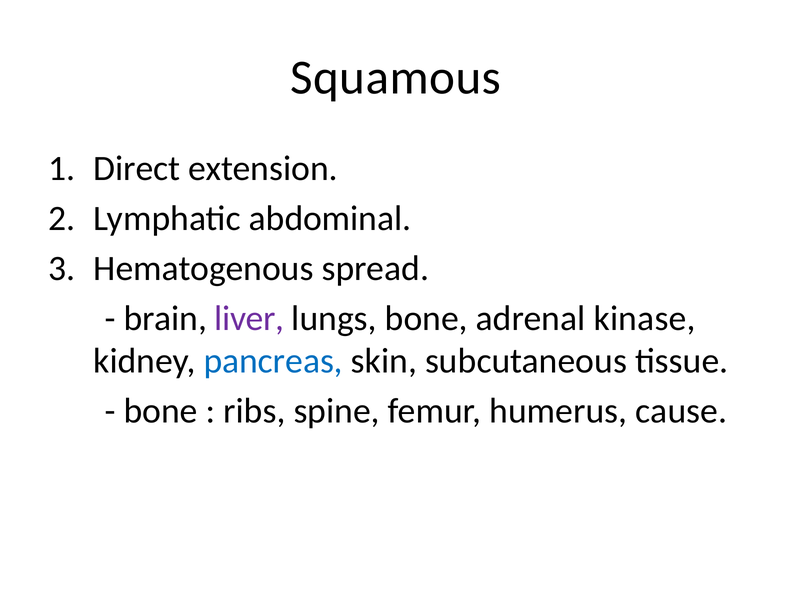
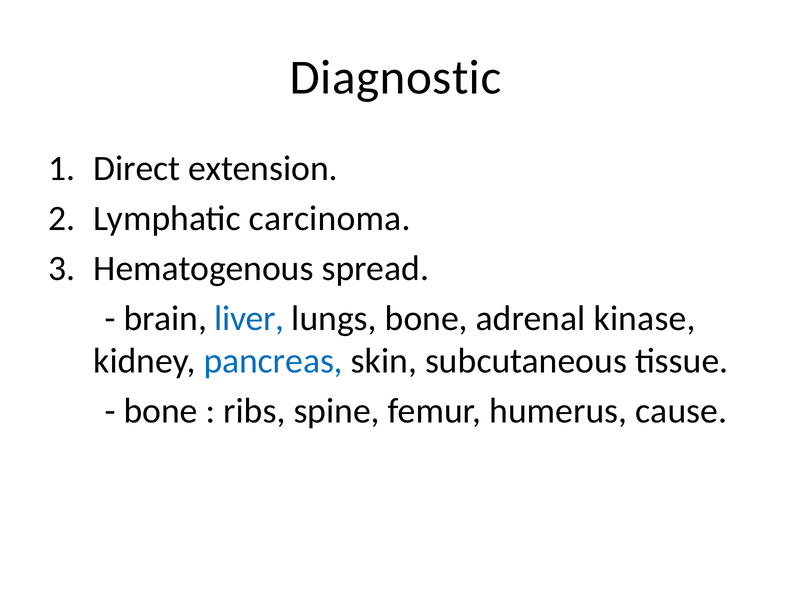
Squamous: Squamous -> Diagnostic (396, 78)
abdominal: abdominal -> carcinoma (330, 218)
liver colour: purple -> blue (249, 318)
